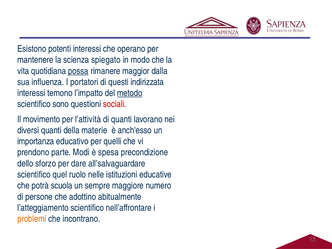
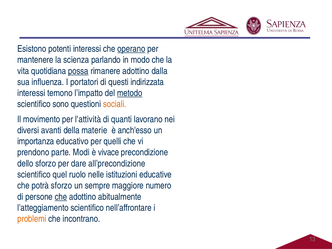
operano underline: none -> present (131, 49)
spiegato: spiegato -> parlando (106, 60)
rimanere maggior: maggior -> adottino (136, 71)
sociali colour: red -> orange (115, 104)
diversi quanti: quanti -> avanti (51, 130)
spesa: spesa -> vivace (109, 152)
all’salvaguardare: all’salvaguardare -> all’precondizione (117, 164)
potrà scuola: scuola -> sforzo (62, 186)
che underline: none -> present (61, 197)
